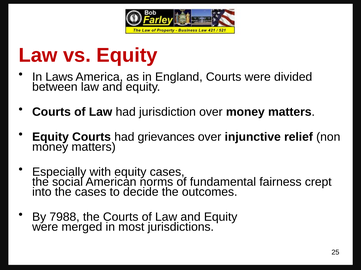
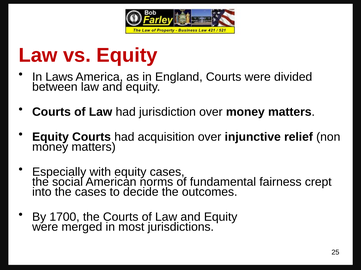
grievances: grievances -> acquisition (166, 137)
7988: 7988 -> 1700 (65, 218)
